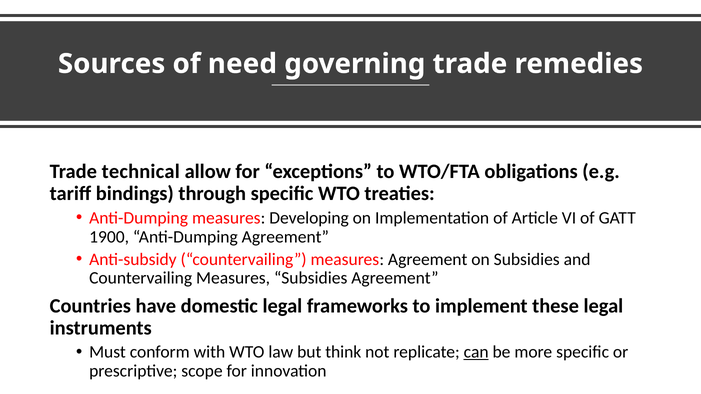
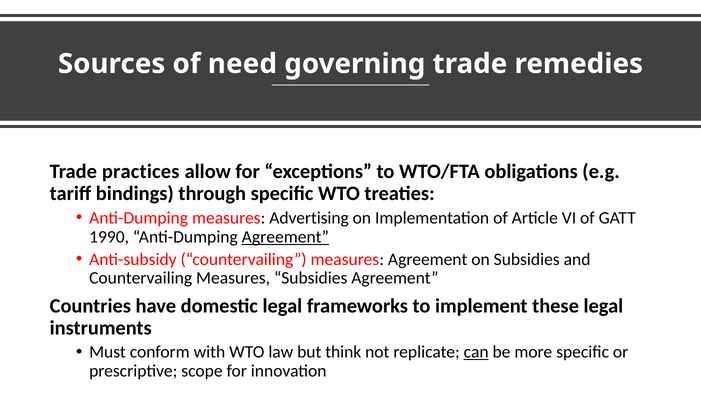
technical: technical -> practices (141, 172)
Developing: Developing -> Advertising (309, 218)
1900: 1900 -> 1990 (109, 237)
Agreement underline: none -> present (285, 237)
